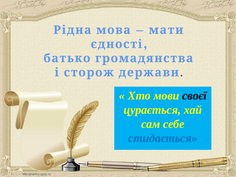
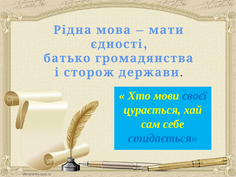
своєї colour: black -> blue (195, 96)
